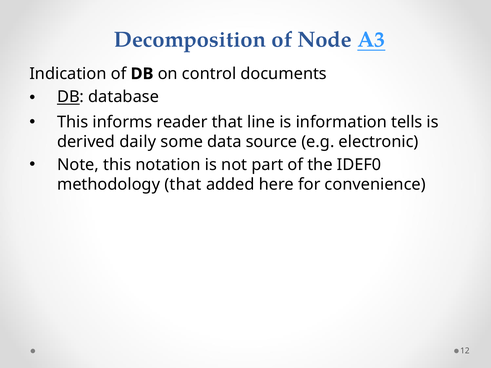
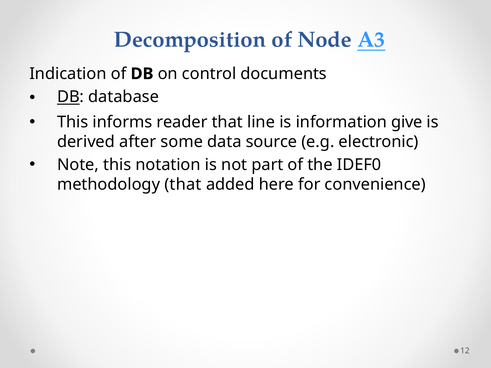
tells: tells -> give (407, 122)
daily: daily -> after (138, 142)
